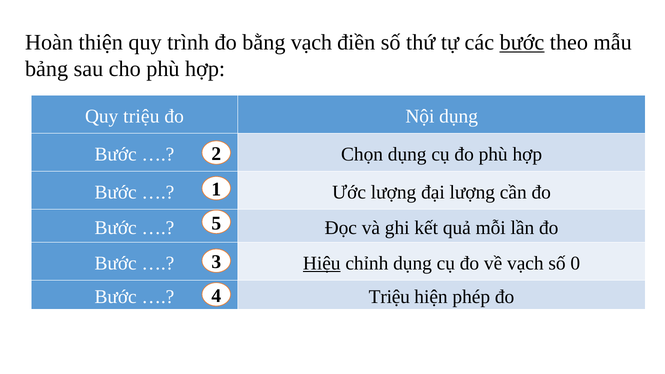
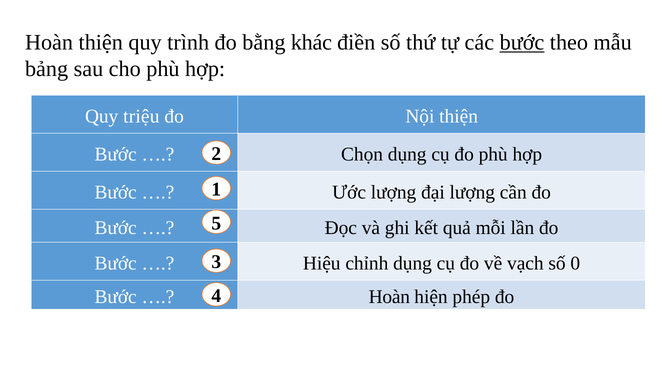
bằng vạch: vạch -> khác (311, 42)
Nội dụng: dụng -> thiện (459, 116)
Hiệu underline: present -> none (322, 263)
Triệu: Triệu -> Hoàn (389, 297)
